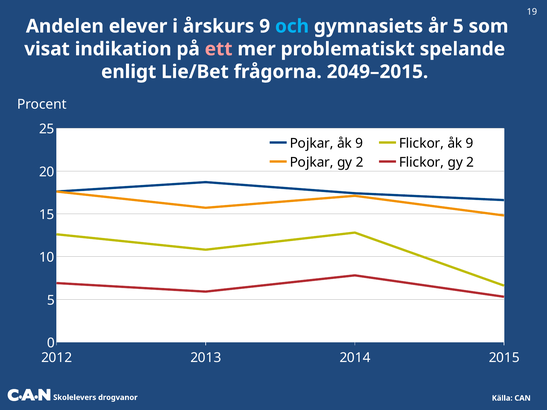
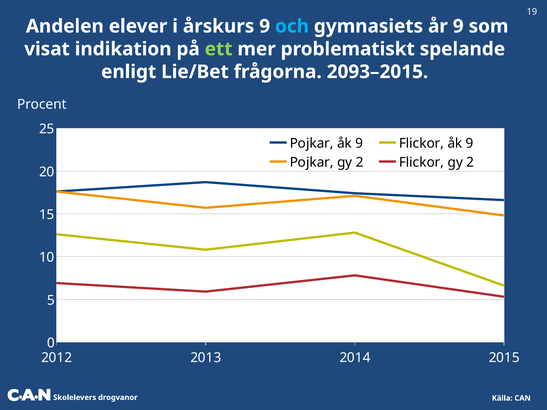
år 5: 5 -> 9 (458, 26)
ett colour: pink -> light green (219, 49)
2049–2015: 2049–2015 -> 2093–2015 (377, 72)
